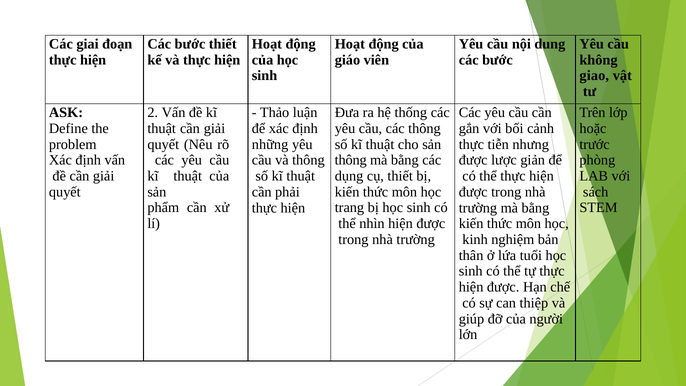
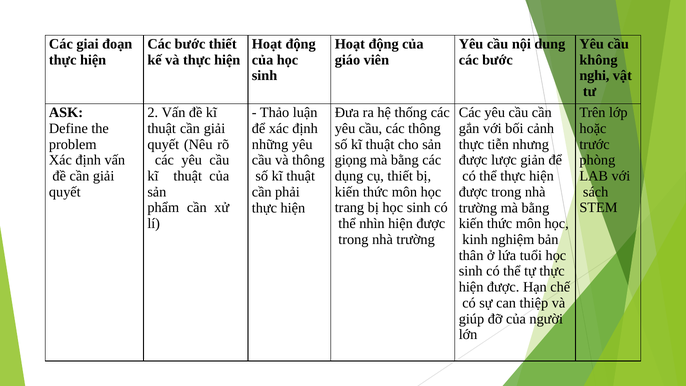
giao: giao -> nghi (594, 76)
thông: thông -> giọng (351, 160)
